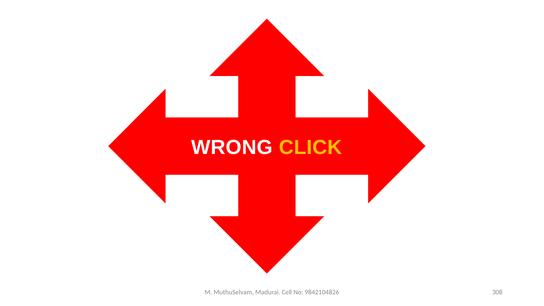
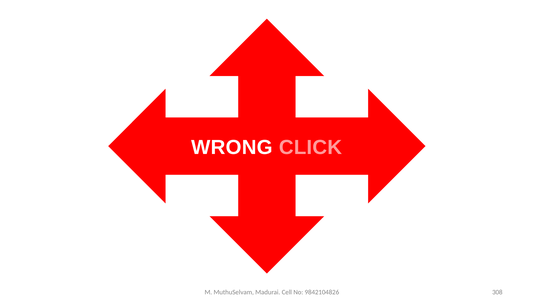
CLICK colour: yellow -> pink (310, 148)
